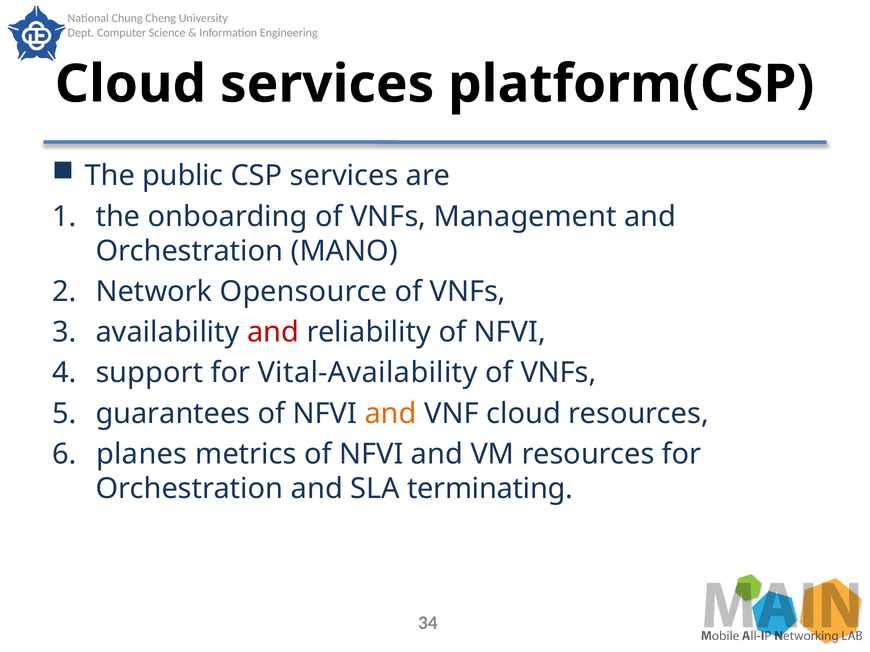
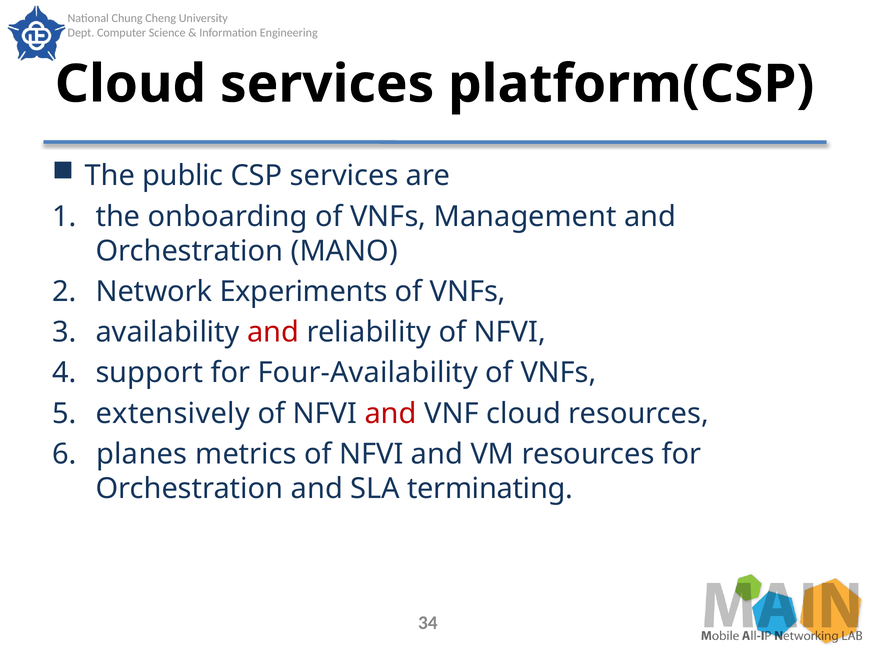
Opensource: Opensource -> Experiments (304, 292)
Vital-Availability: Vital-Availability -> Four-Availability (368, 373)
guarantees: guarantees -> extensively (173, 414)
and colour: orange -> red (391, 414)
